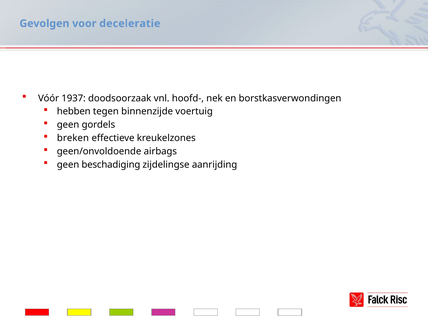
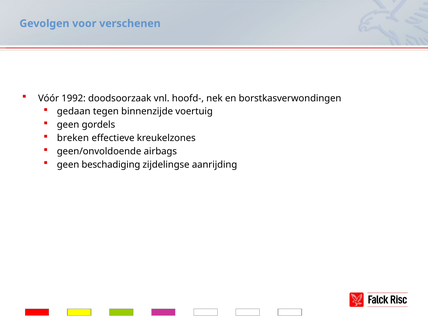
deceleratie: deceleratie -> verschenen (130, 24)
1937: 1937 -> 1992 (74, 98)
hebben: hebben -> gedaan (74, 112)
